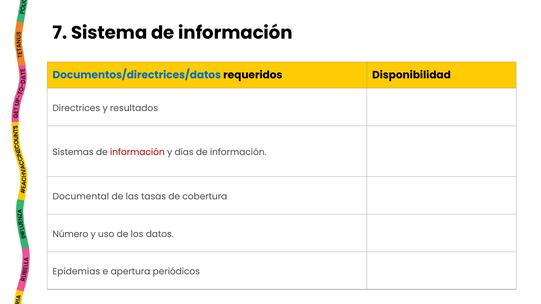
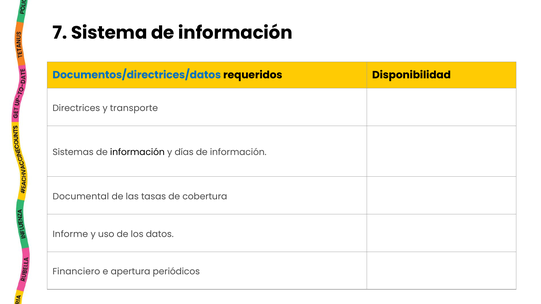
resultados: resultados -> transporte (134, 108)
información colour: red -> black (137, 152)
Número: Número -> Informe (70, 234)
Epidemias: Epidemias -> Financiero (76, 272)
